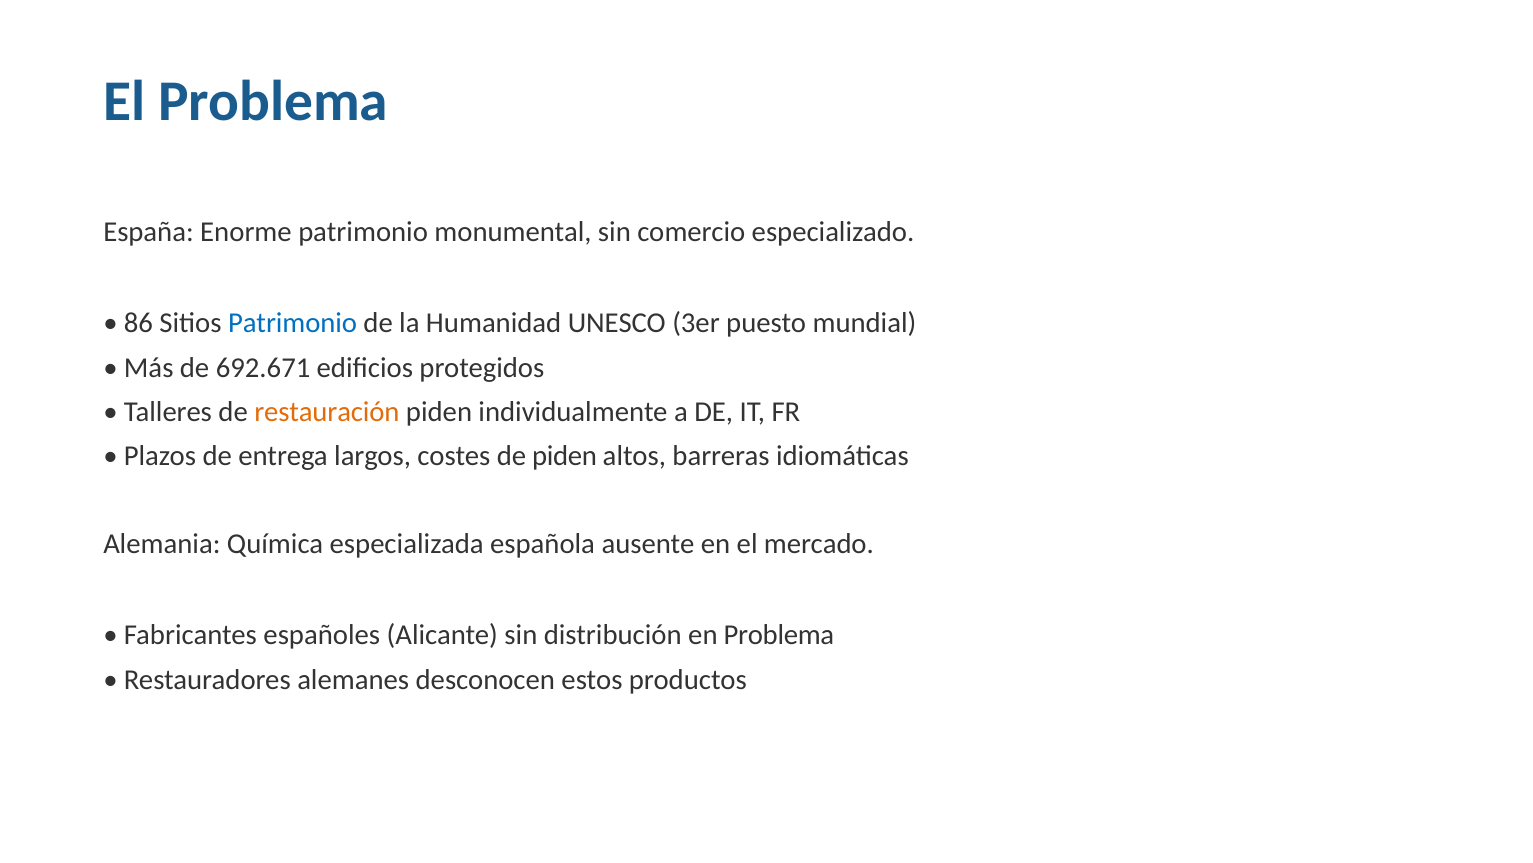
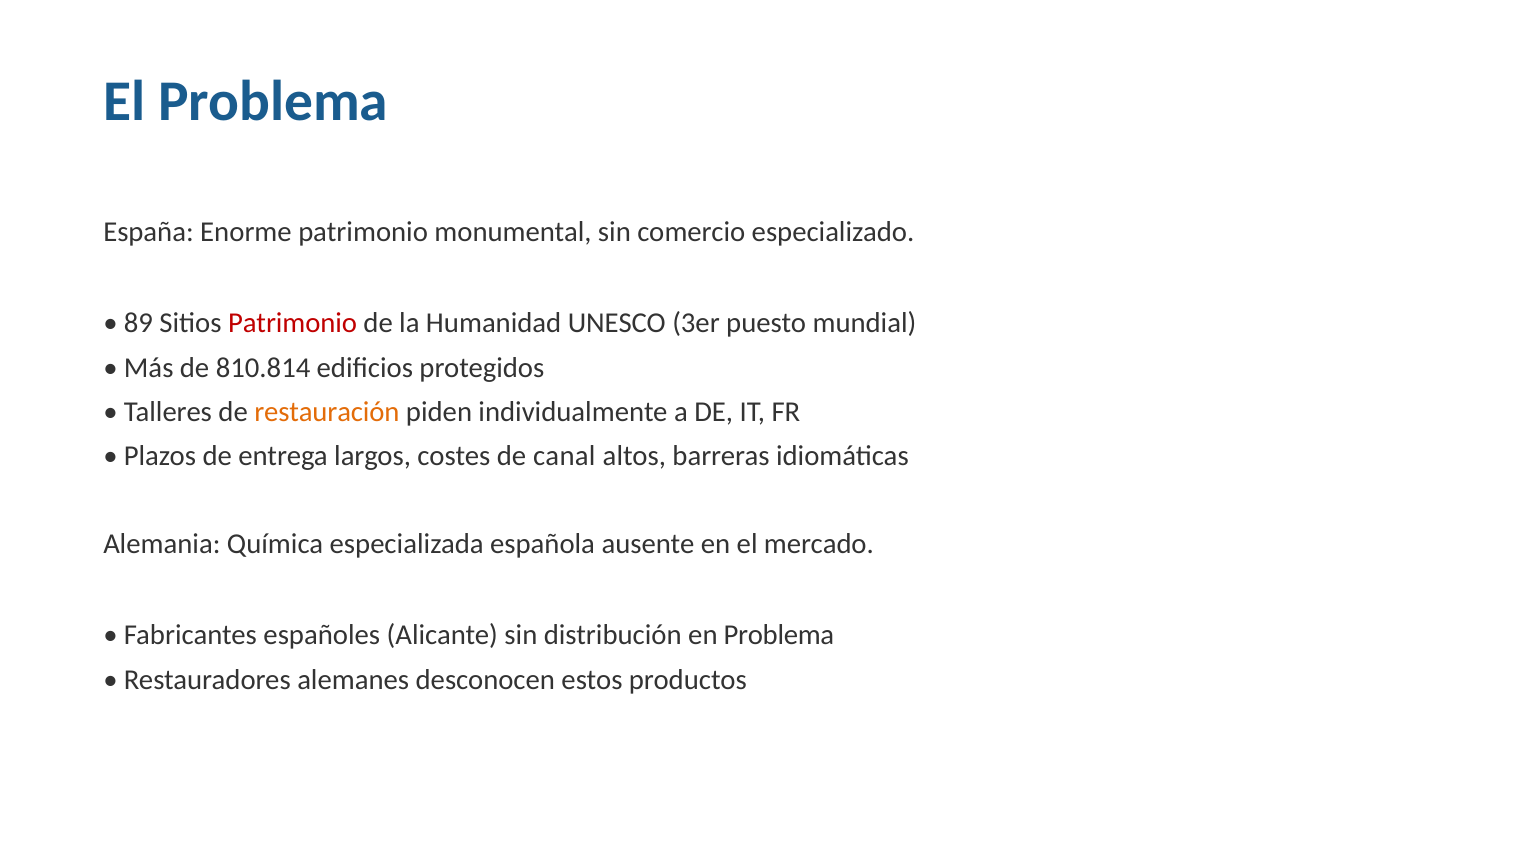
86: 86 -> 89 (138, 323)
Patrimonio colour: blue -> red (293, 323)
692.671: 692.671 -> 810.814 (263, 367)
de piden: piden -> canal (564, 455)
